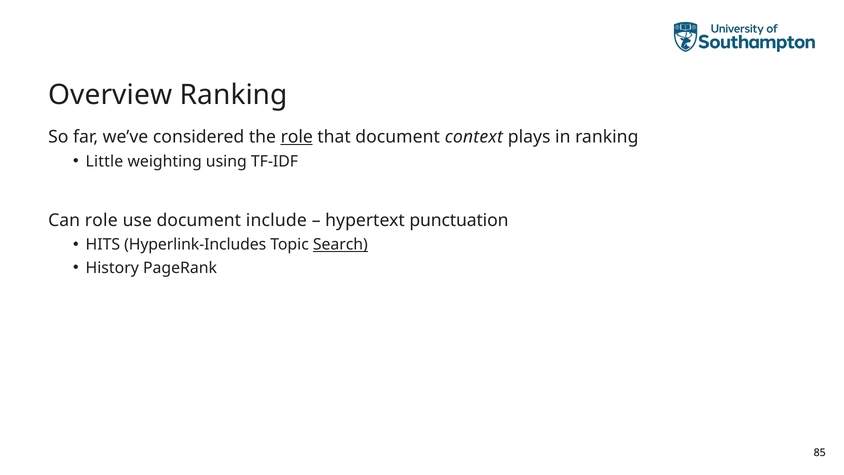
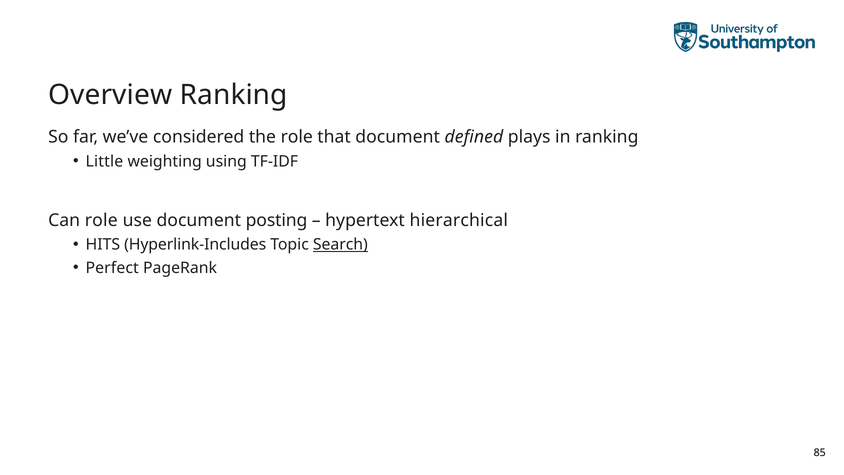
role underline: present -> none (297, 137)
context: context -> defined (474, 137)
include: include -> posting (277, 220)
punctuation: punctuation -> hierarchical (459, 220)
History: History -> Perfect (112, 268)
